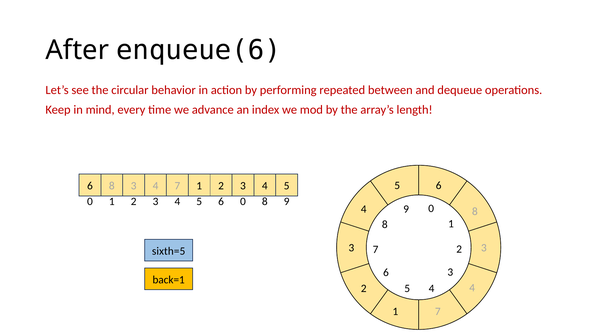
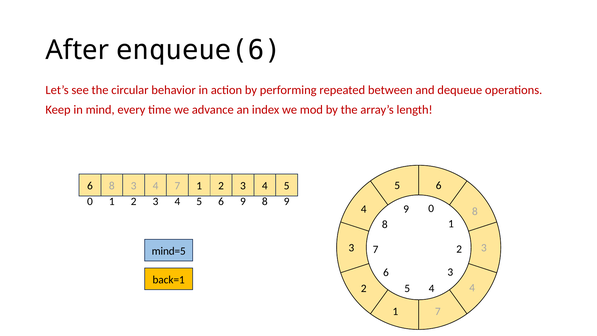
6 0: 0 -> 9 (243, 201)
sixth=5: sixth=5 -> mind=5 (169, 251)
